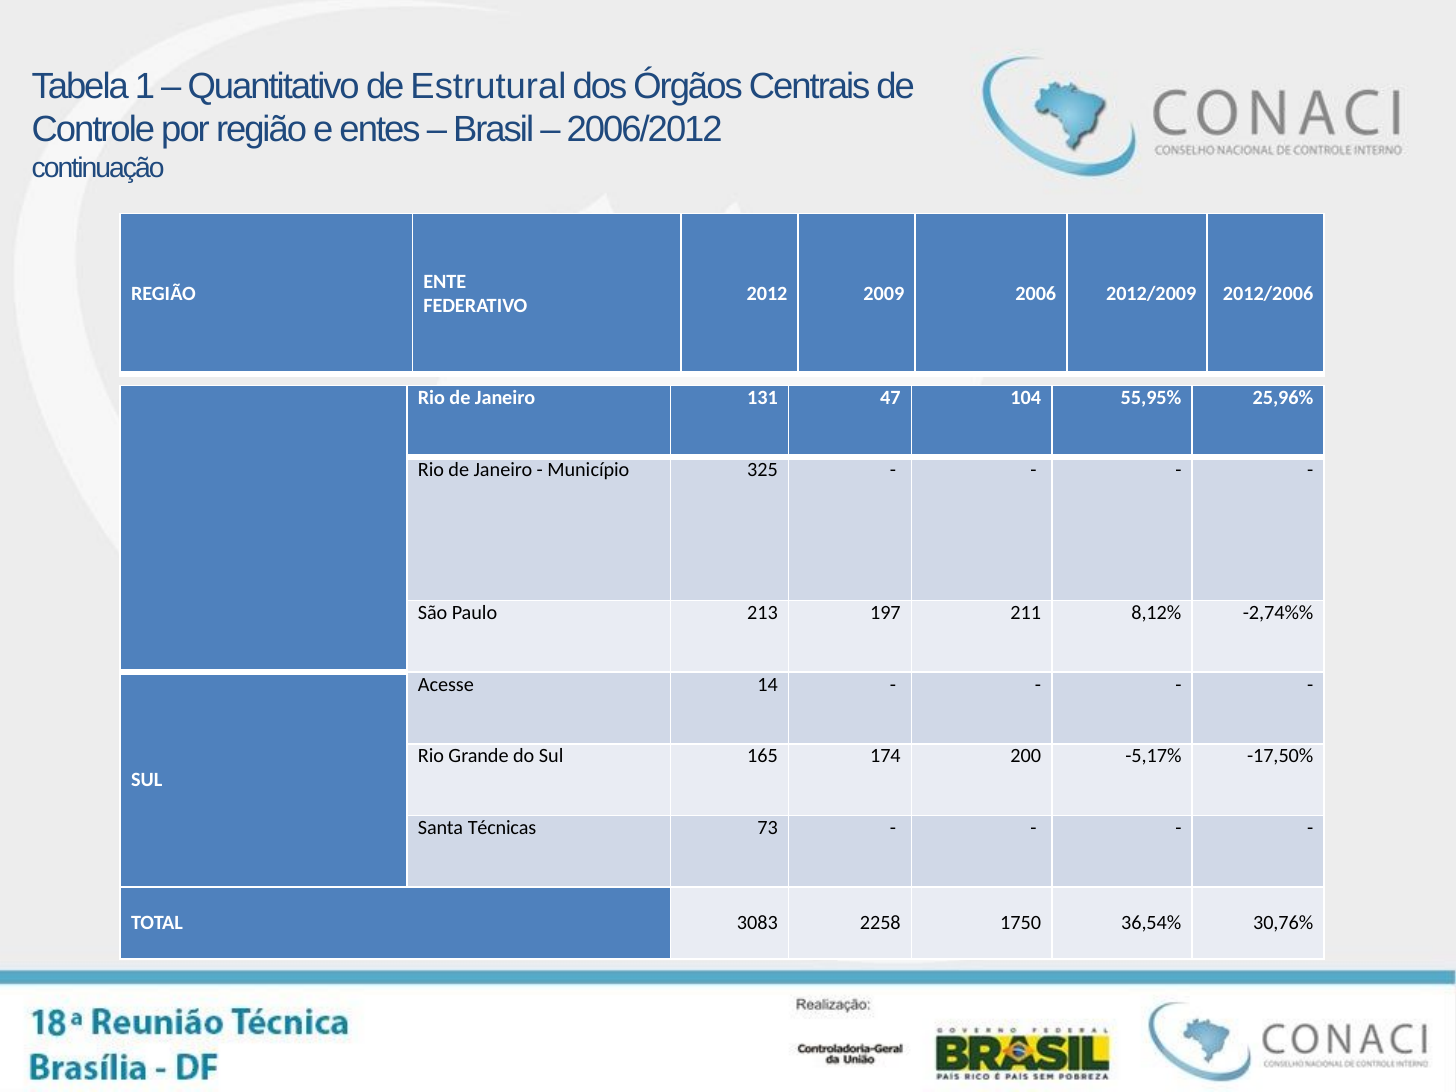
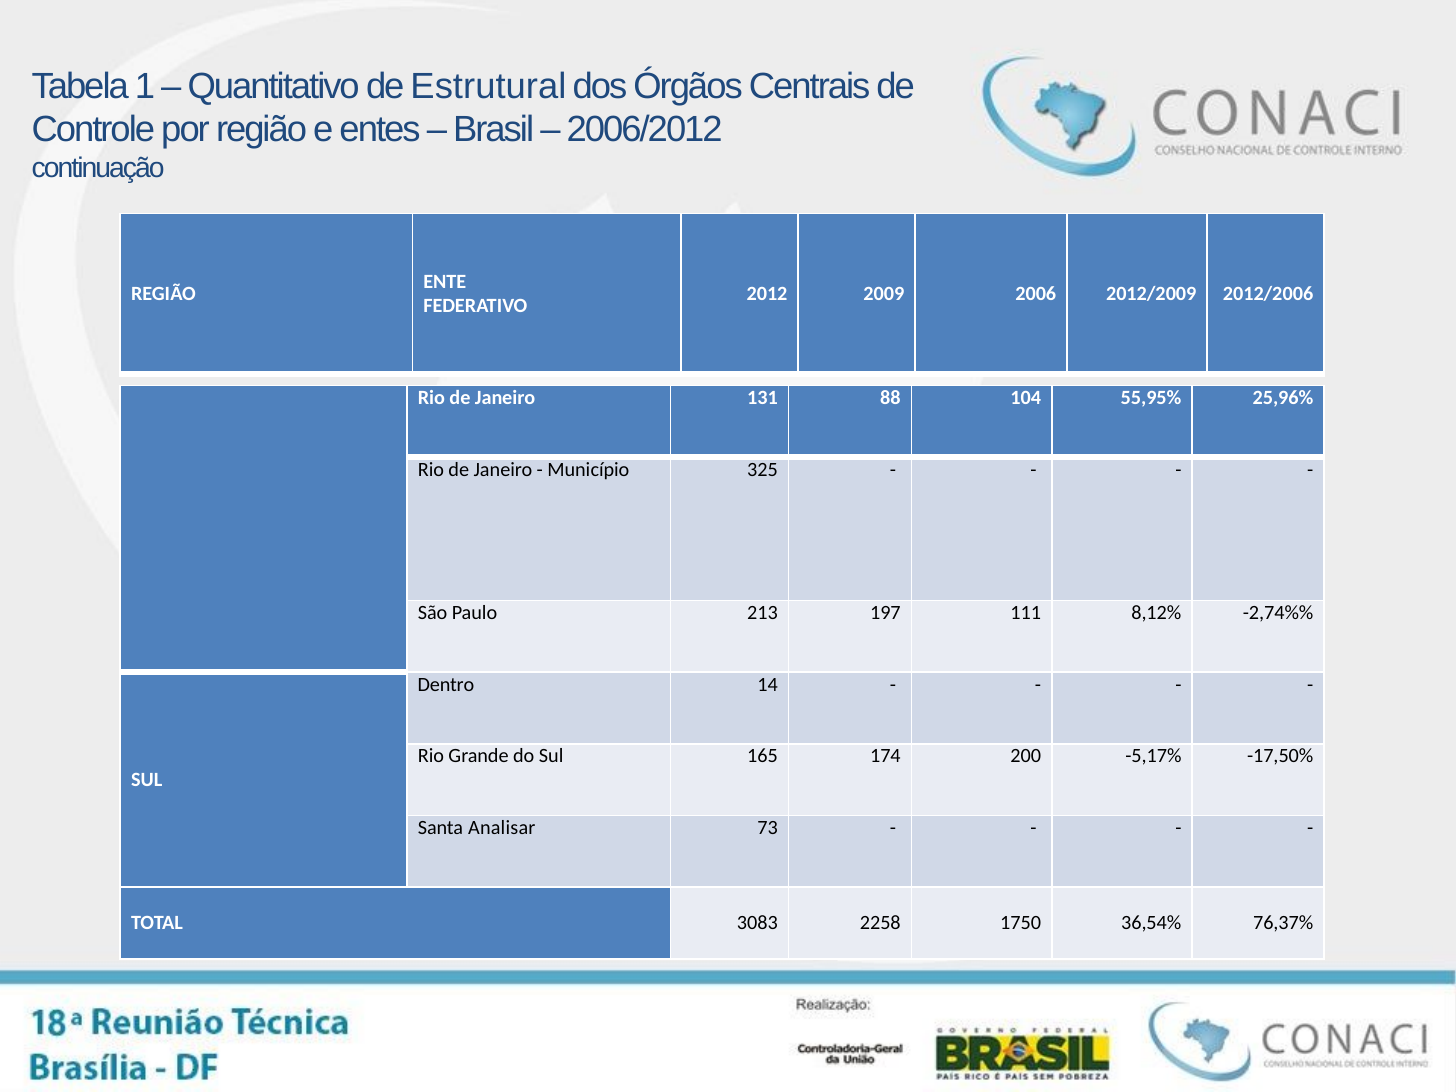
47: 47 -> 88 (890, 398)
211: 211 -> 111 (1026, 613)
Acesse: Acesse -> Dentro (446, 685)
Técnicas: Técnicas -> Analisar (502, 828)
30,76%: 30,76% -> 76,37% (1283, 923)
